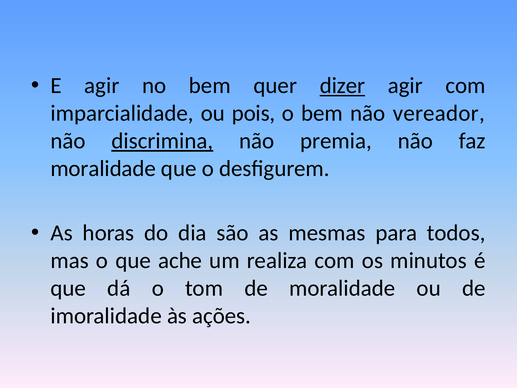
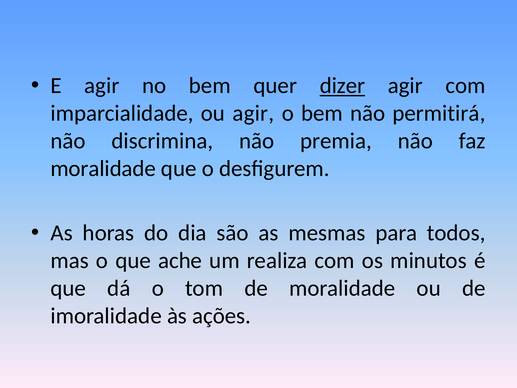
ou pois: pois -> agir (253, 113)
vereador: vereador -> permitirá (439, 113)
discrimina underline: present -> none (162, 141)
